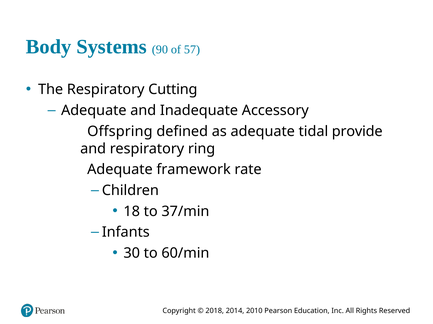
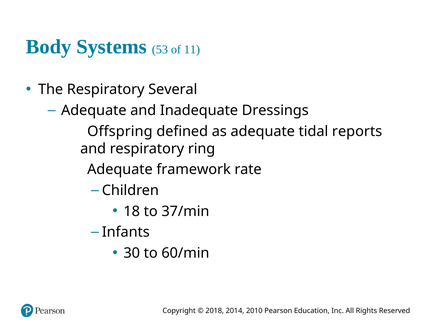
90: 90 -> 53 (160, 50)
57: 57 -> 11 (192, 50)
Cutting: Cutting -> Several (173, 90)
Accessory: Accessory -> Dressings (275, 111)
provide: provide -> reports (357, 132)
